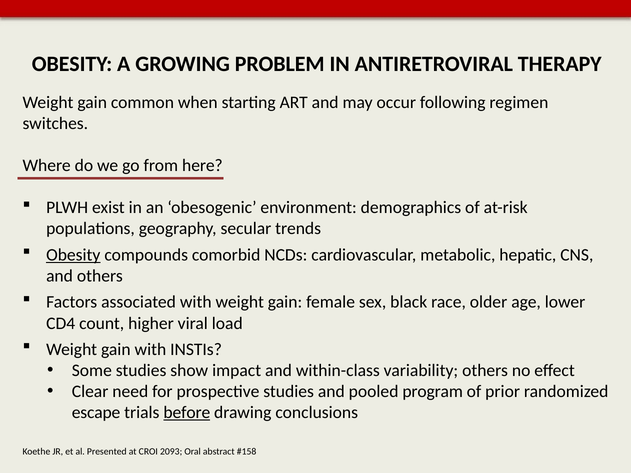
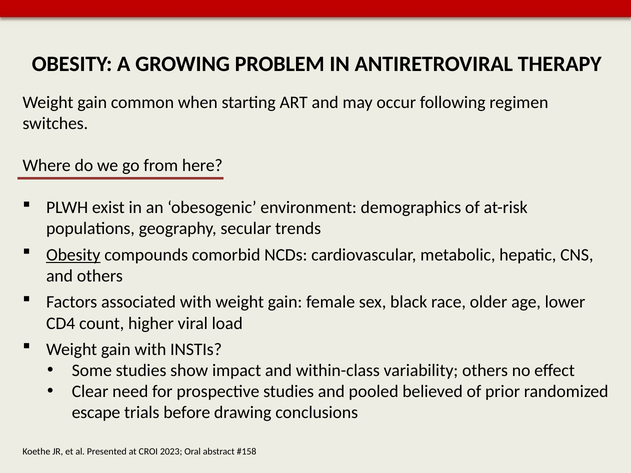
program: program -> believed (433, 392)
before underline: present -> none (187, 413)
2093: 2093 -> 2023 (171, 452)
